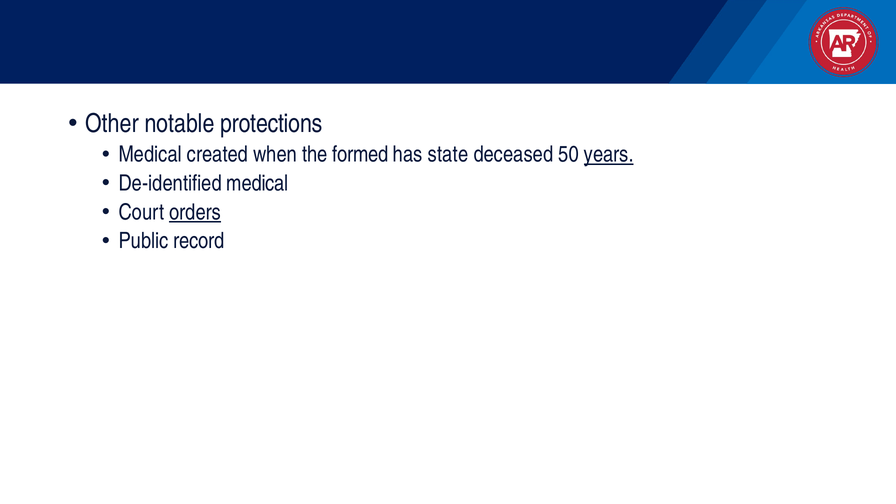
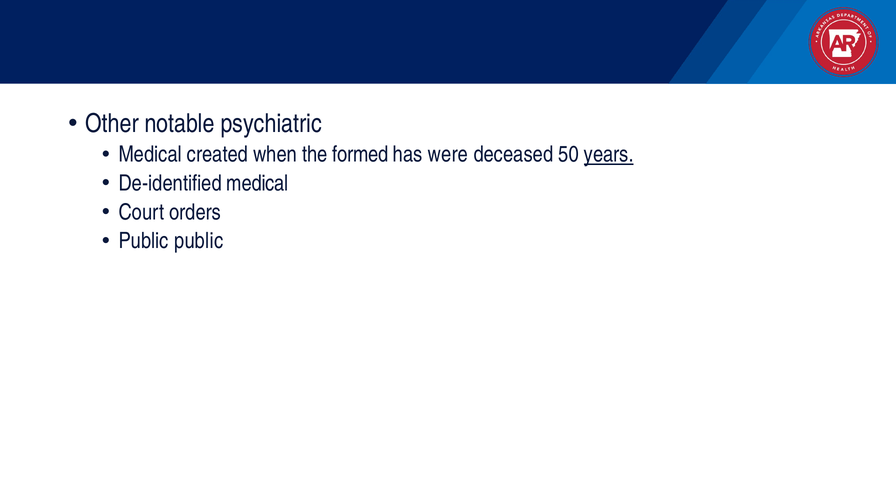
protections: protections -> psychiatric (271, 124)
state: state -> were (448, 155)
orders underline: present -> none (195, 212)
Public record: record -> public (199, 241)
